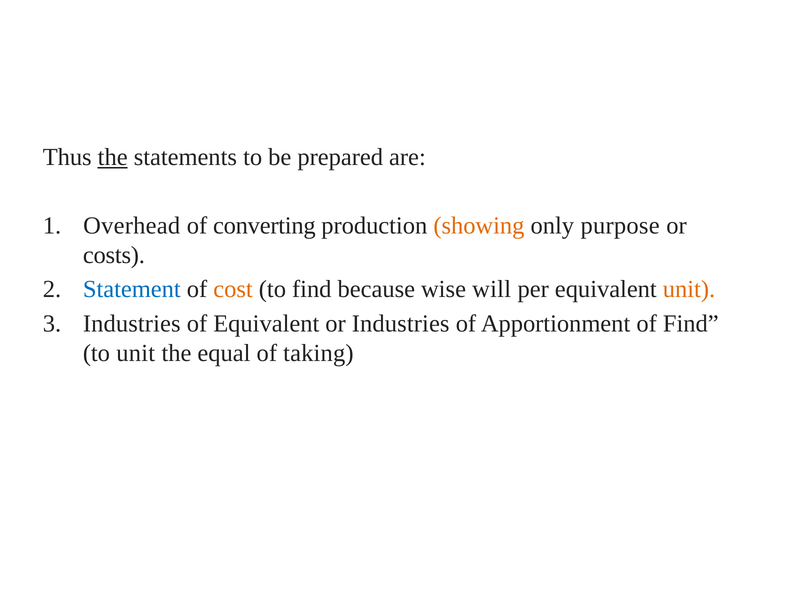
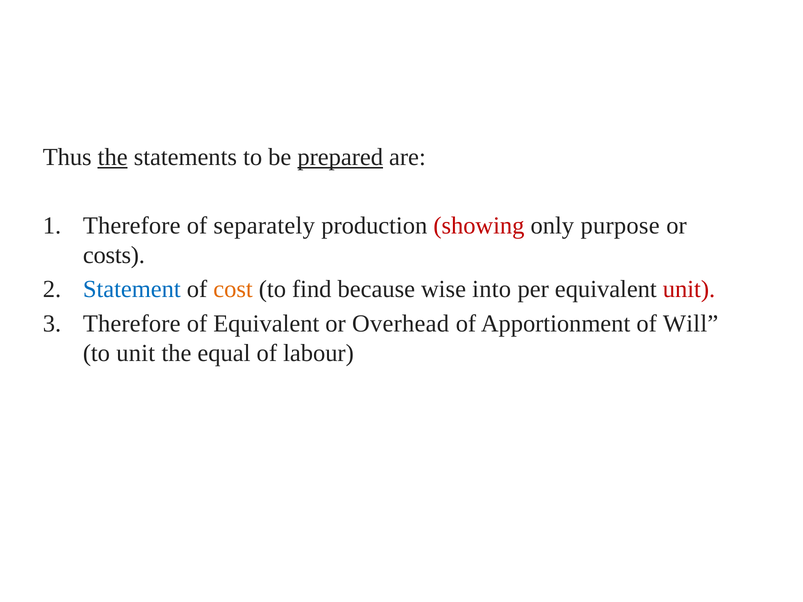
prepared underline: none -> present (340, 157)
Overhead: Overhead -> Therefore (132, 226)
converting: converting -> separately (264, 226)
showing colour: orange -> red (479, 226)
will: will -> into (492, 289)
unit colour: orange -> red (689, 289)
Industries: Industries -> Therefore (132, 324)
or Industries: Industries -> Overhead (401, 324)
of Find: Find -> Will (691, 324)
taking: taking -> labour (318, 353)
